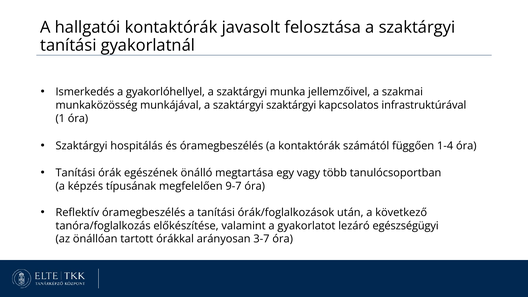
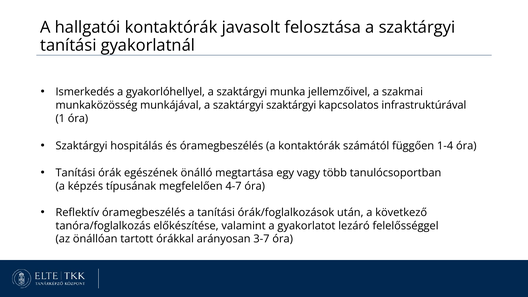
9-7: 9-7 -> 4-7 (234, 186)
egészségügyi: egészségügyi -> felelősséggel (406, 226)
